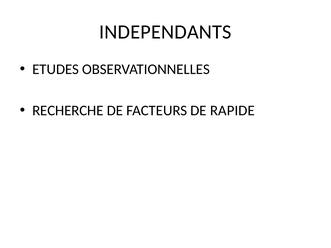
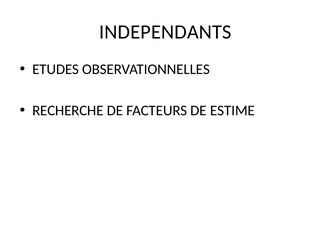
RAPIDE: RAPIDE -> ESTIME (232, 111)
